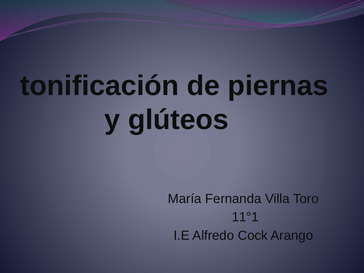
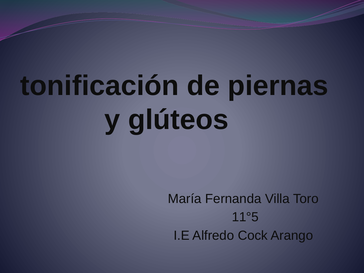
11°1: 11°1 -> 11°5 (245, 217)
